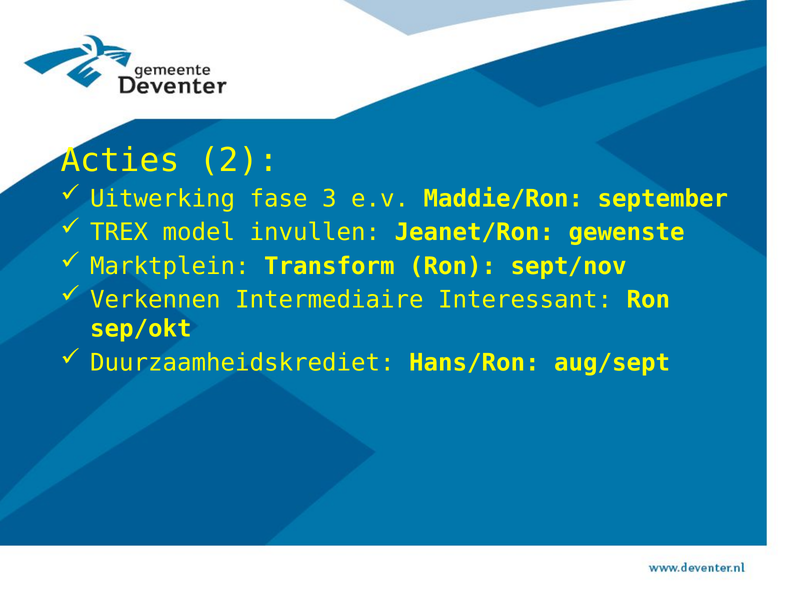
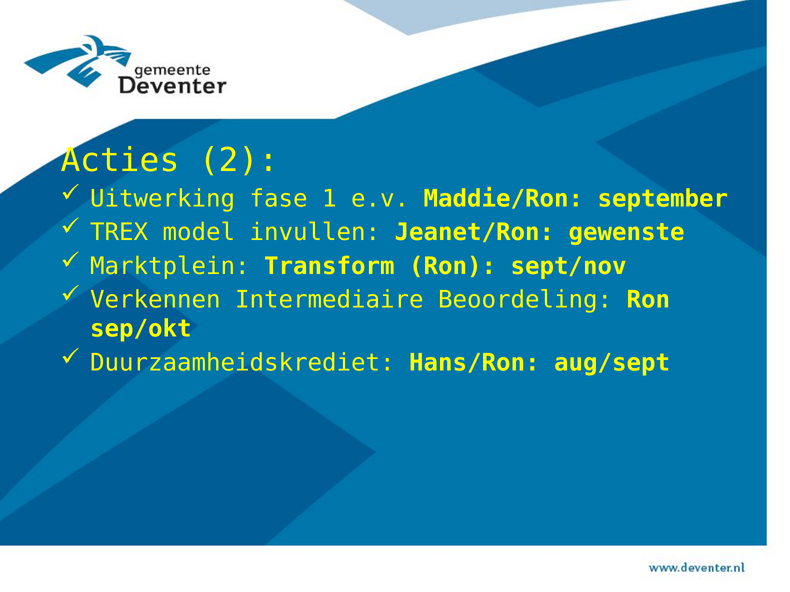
3: 3 -> 1 (329, 199)
Interessant: Interessant -> Beoordeling (525, 300)
